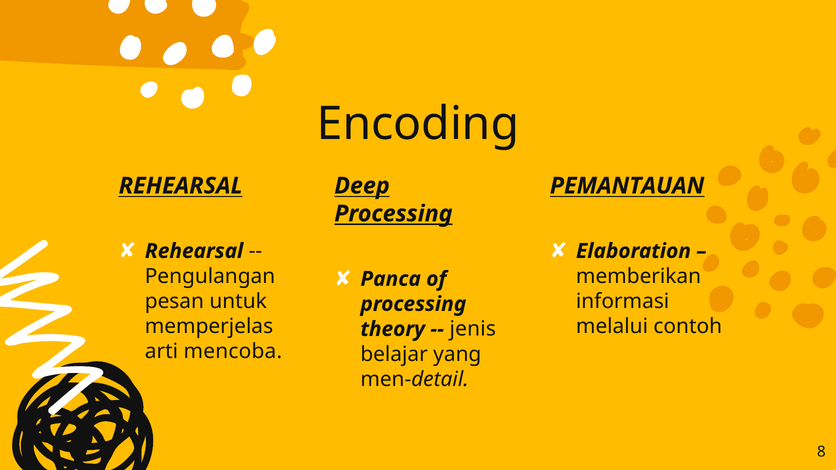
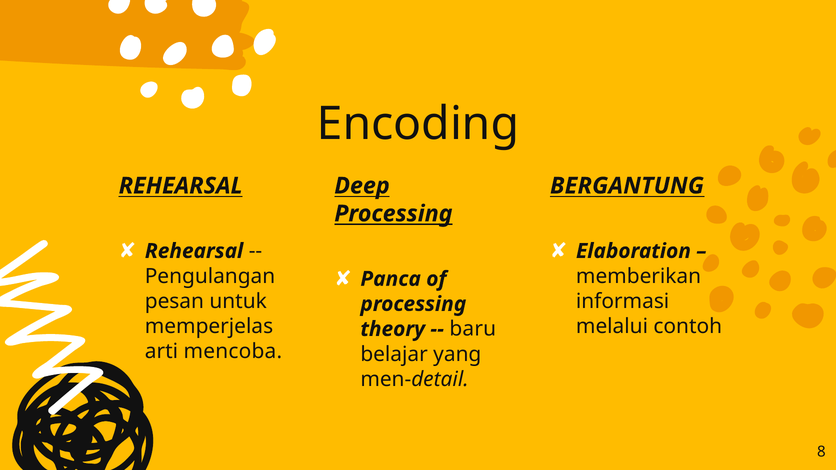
PEMANTAUAN: PEMANTAUAN -> BERGANTUNG (627, 186)
jenis: jenis -> baru (473, 329)
